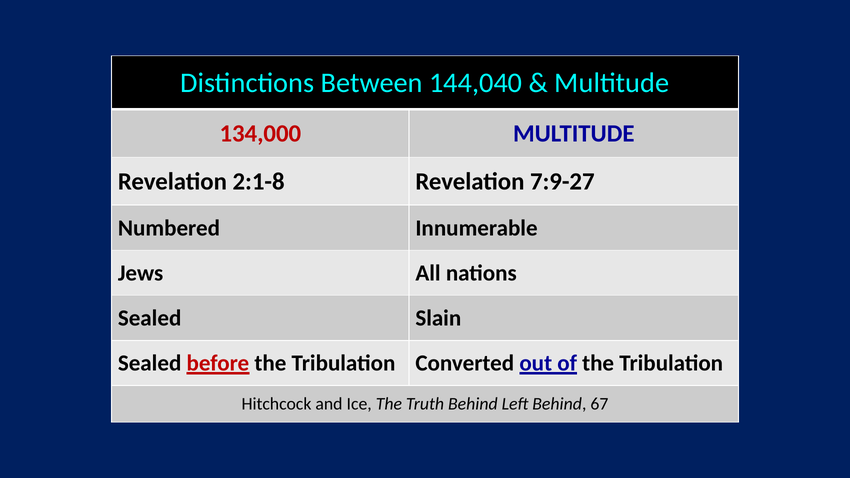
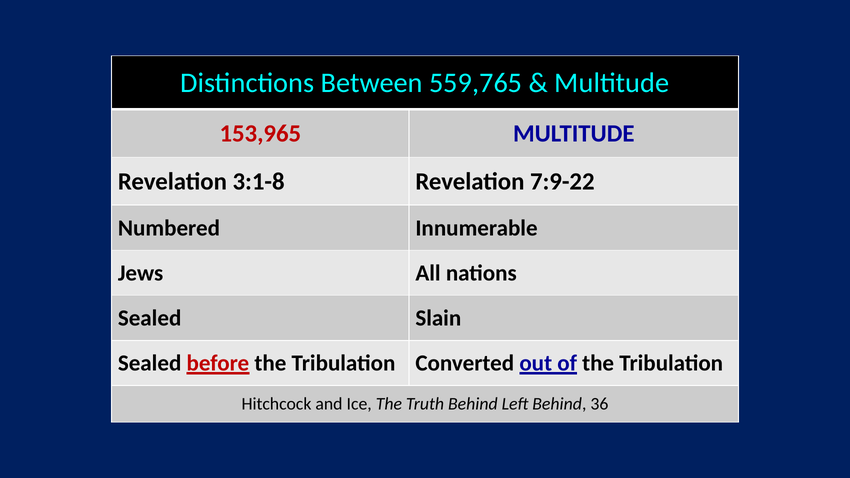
144,040: 144,040 -> 559,765 (476, 83)
134,000: 134,000 -> 153,965 (260, 134)
2:1-8: 2:1-8 -> 3:1-8 (259, 181)
7:9-27: 7:9-27 -> 7:9-22 (562, 181)
67: 67 -> 36 (599, 404)
